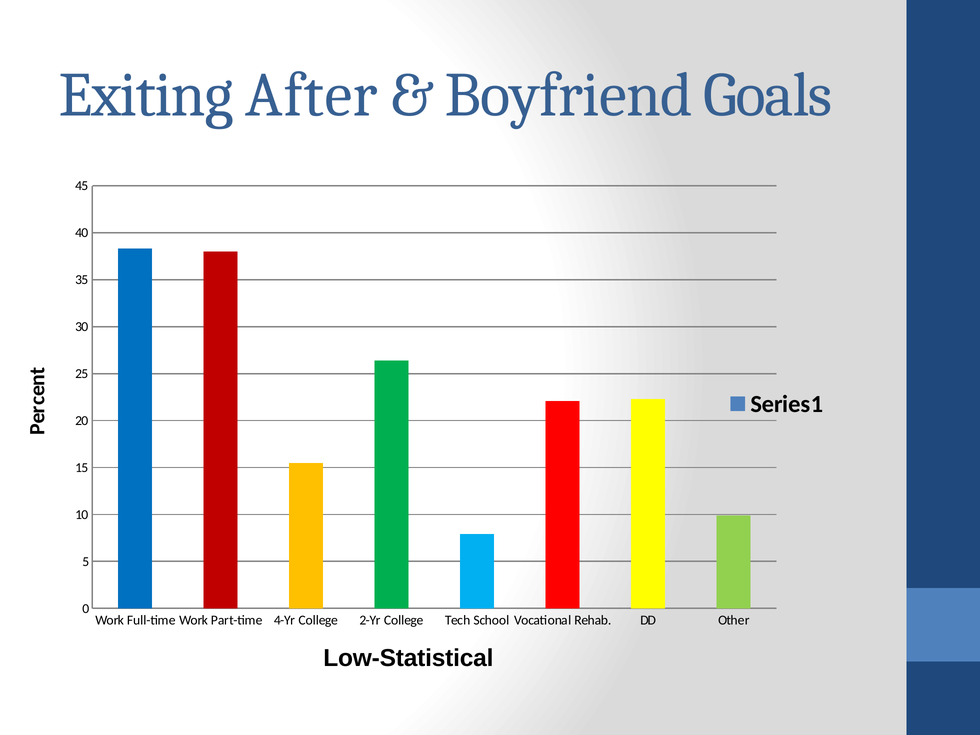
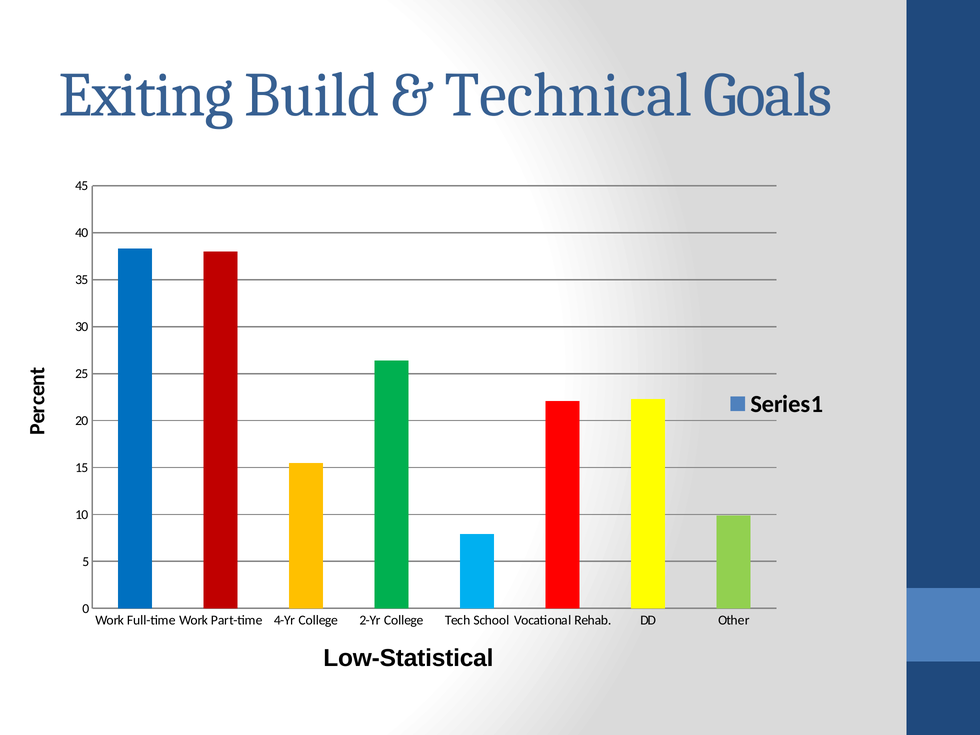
After: After -> Build (312, 95)
Boyfriend: Boyfriend -> Technical (568, 95)
